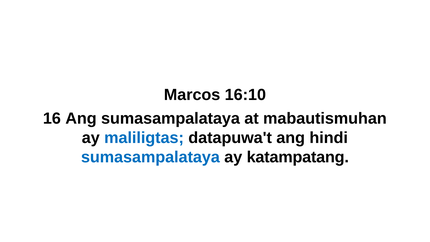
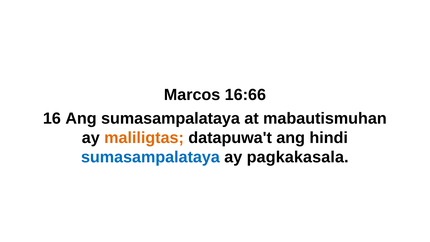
16:10: 16:10 -> 16:66 (245, 95)
maliligtas colour: blue -> orange (144, 138)
katampatang: katampatang -> pagkakasala (298, 157)
